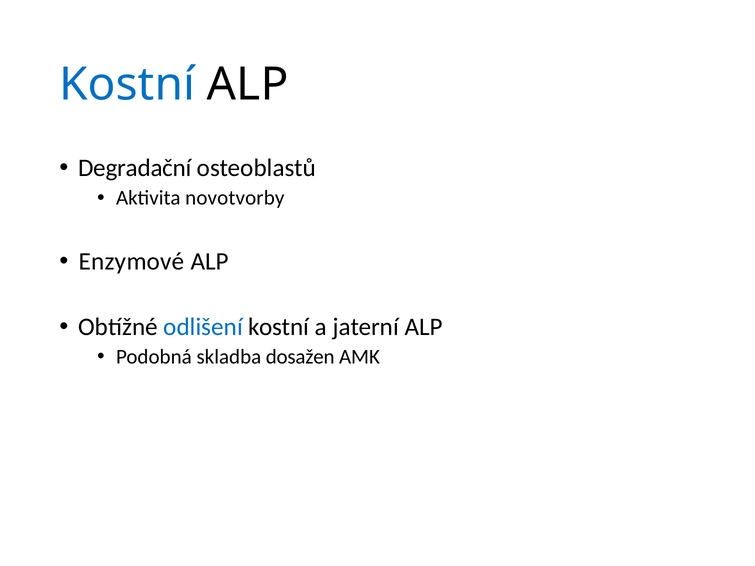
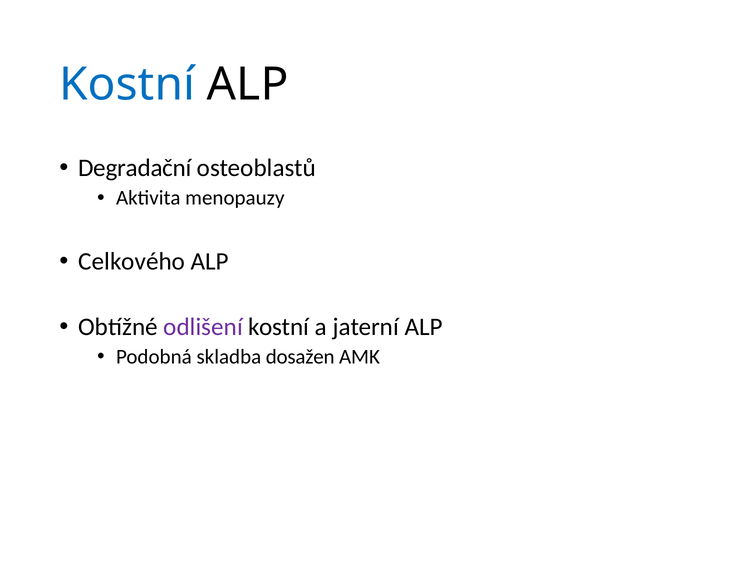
novotvorby: novotvorby -> menopauzy (235, 198)
Enzymové: Enzymové -> Celkového (132, 261)
odlišení colour: blue -> purple (203, 327)
